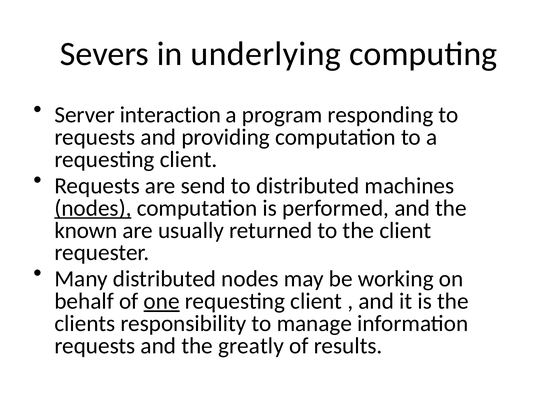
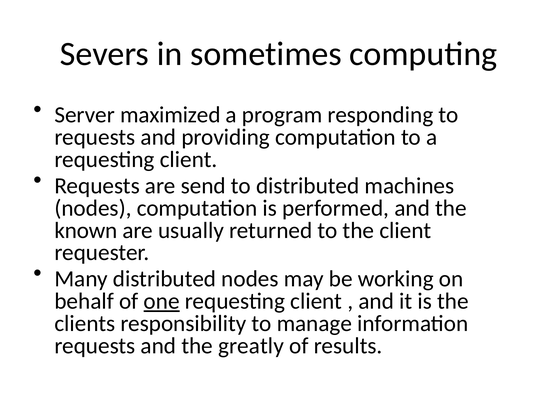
underlying: underlying -> sometimes (266, 54)
interaction: interaction -> maximized (170, 115)
nodes underline: present -> none (93, 208)
